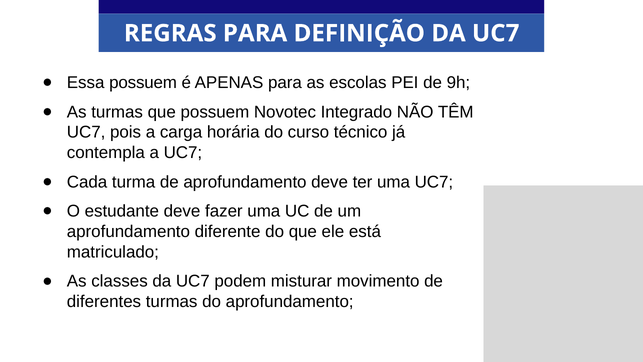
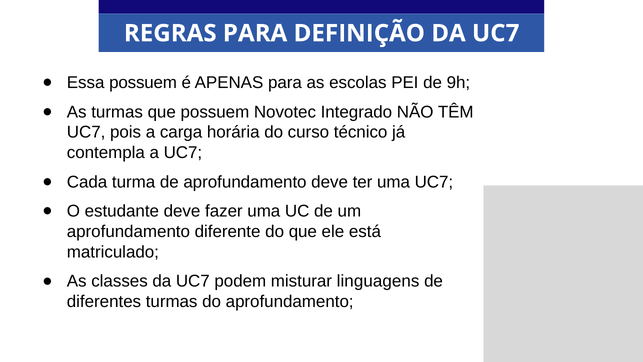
movimento: movimento -> linguagens (378, 281)
